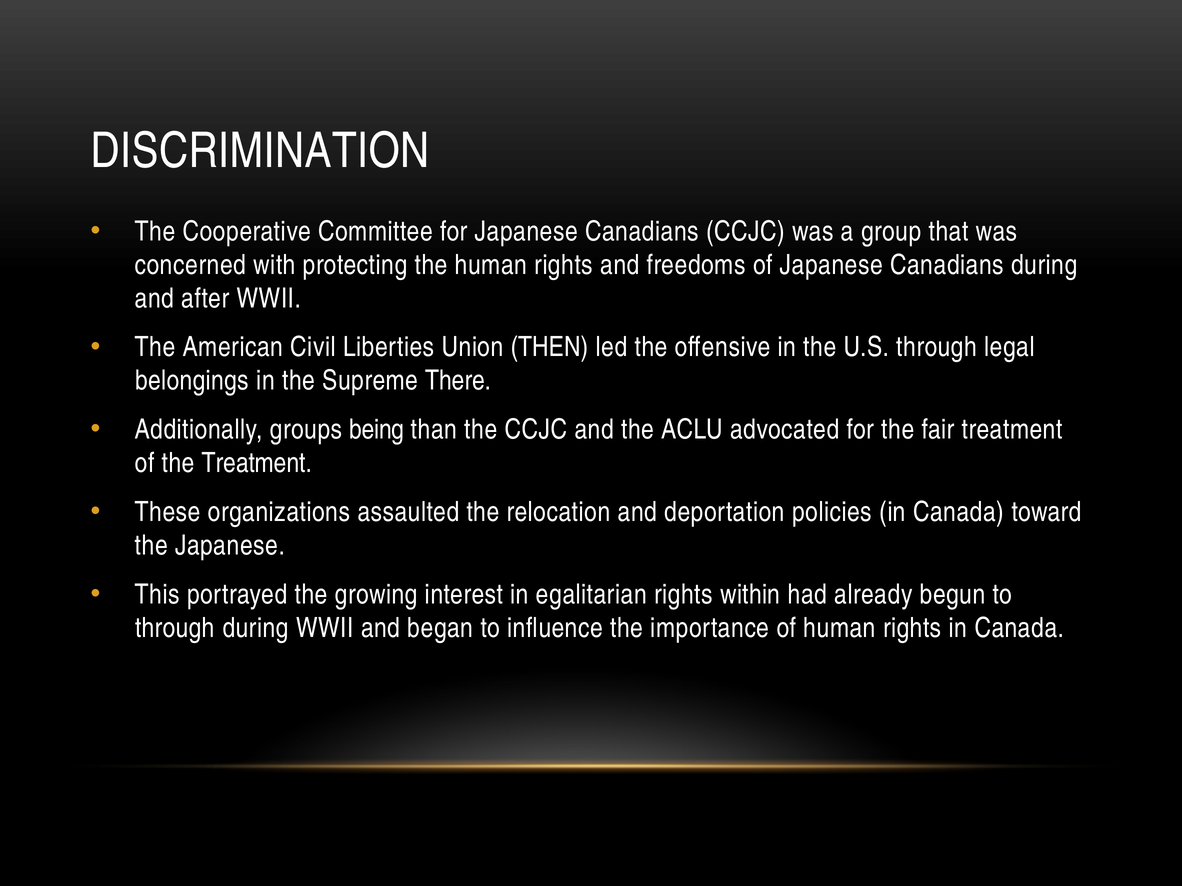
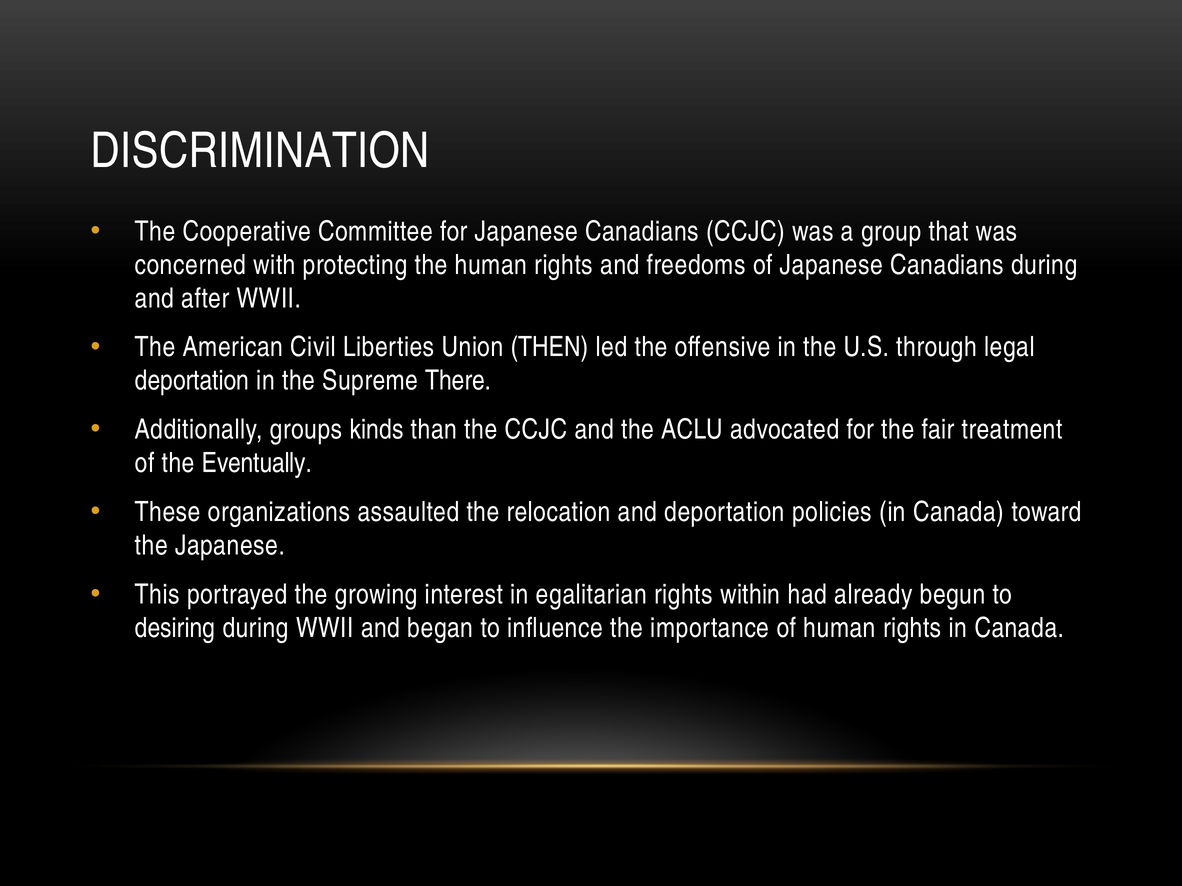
belongings: belongings -> deportation (192, 381)
being: being -> kinds (377, 430)
the Treatment: Treatment -> Eventually (257, 463)
through: through -> desiring (175, 628)
